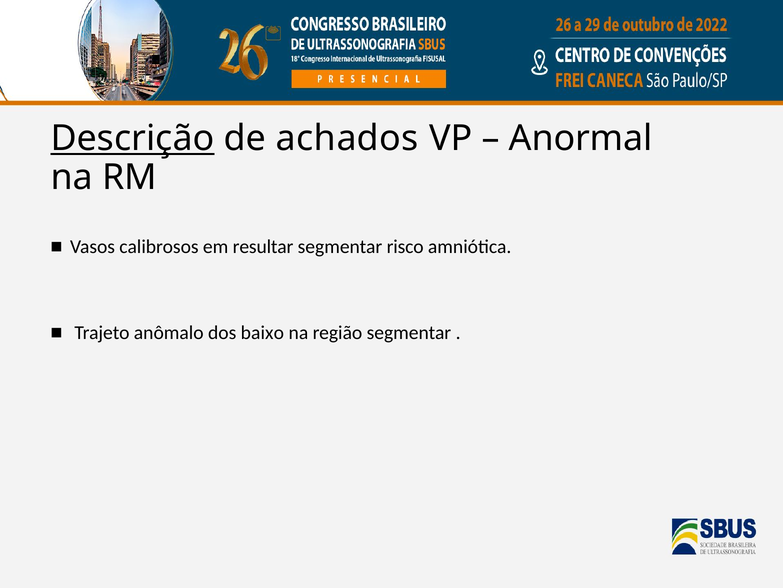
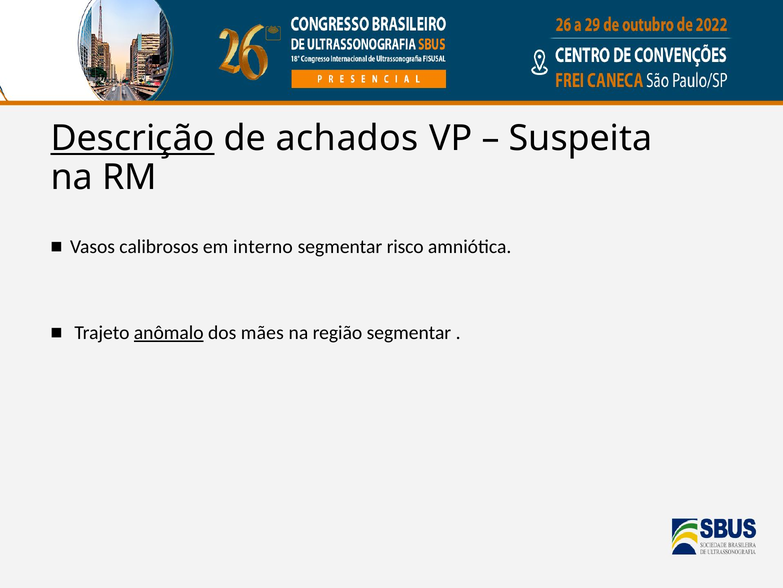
Anormal: Anormal -> Suspeita (581, 138)
resultar: resultar -> interno (263, 247)
anômalo underline: none -> present (169, 332)
baixo: baixo -> mães (262, 332)
